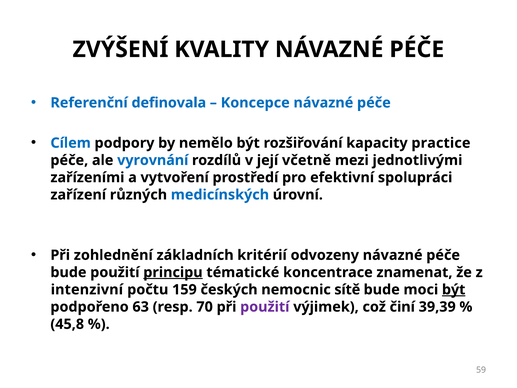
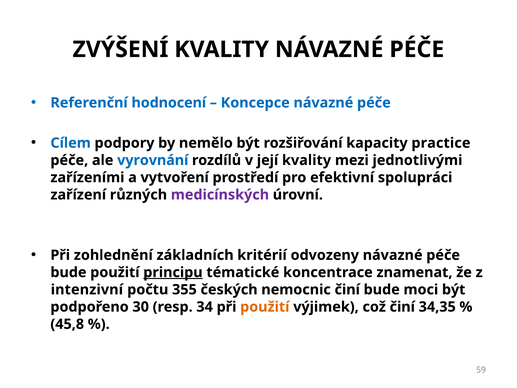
definovala: definovala -> hodnocení (169, 103)
její včetně: včetně -> kvality (307, 160)
medicínských colour: blue -> purple (220, 195)
159: 159 -> 355 (184, 289)
nemocnic sítě: sítě -> činí (347, 289)
být underline: present -> none (454, 289)
63: 63 -> 30 (141, 307)
70: 70 -> 34 (205, 307)
použití colour: purple -> orange (265, 307)
39,39: 39,39 -> 34,35 (437, 307)
